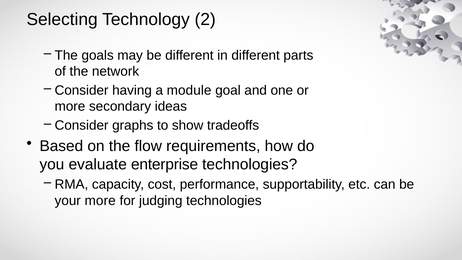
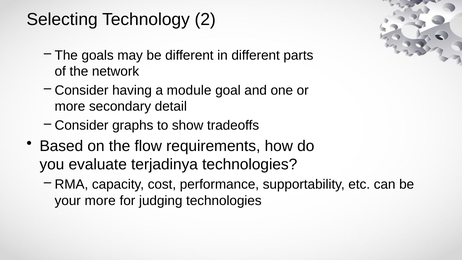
ideas: ideas -> detail (171, 106)
enterprise: enterprise -> terjadinya (164, 164)
